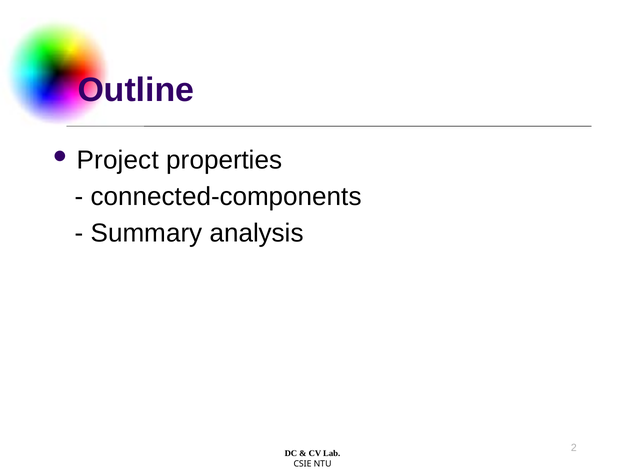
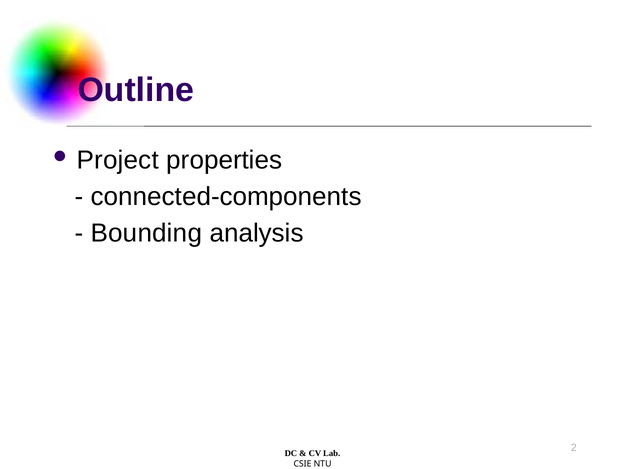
Summary: Summary -> Bounding (146, 233)
